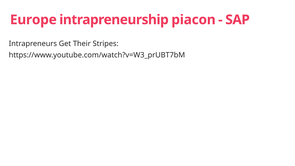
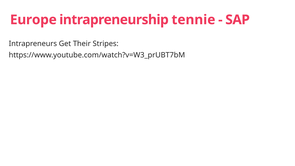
piacon: piacon -> tennie (193, 20)
